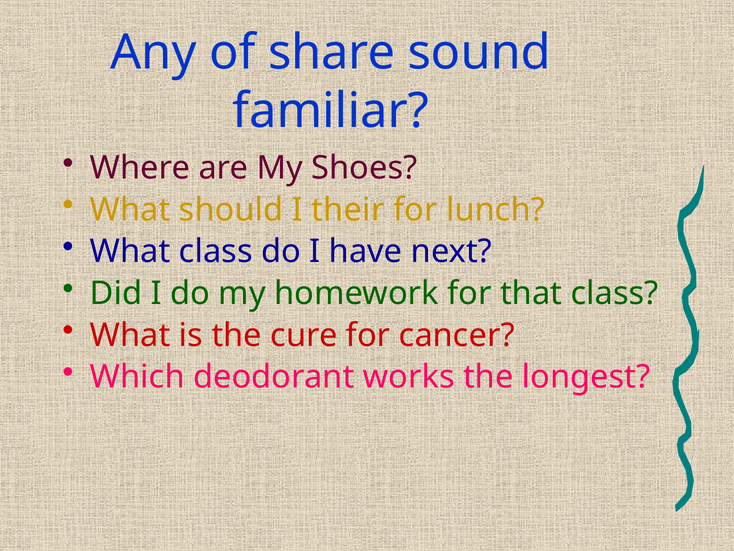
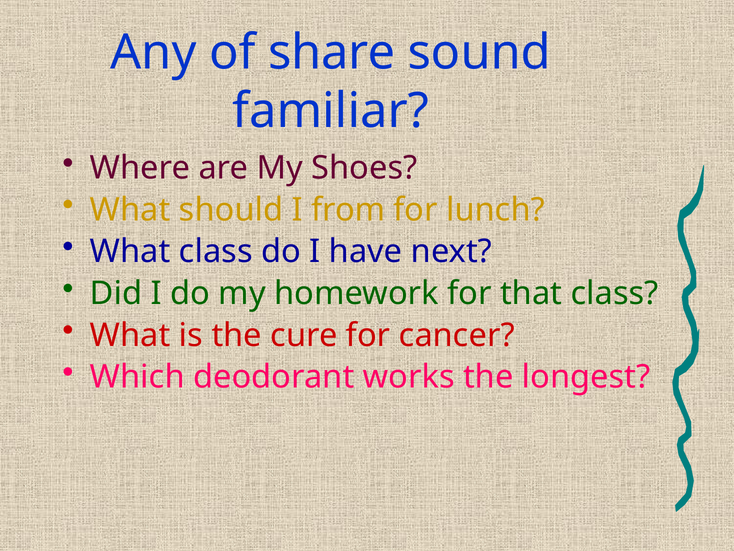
their: their -> from (348, 210)
